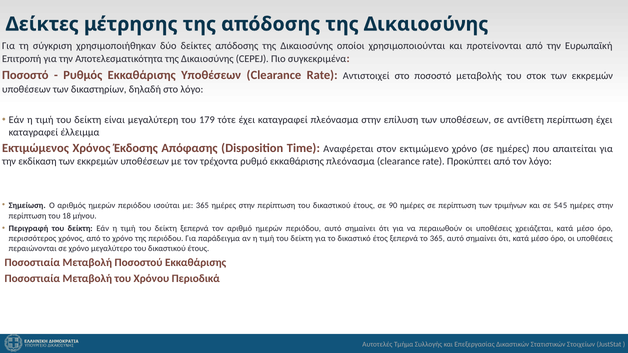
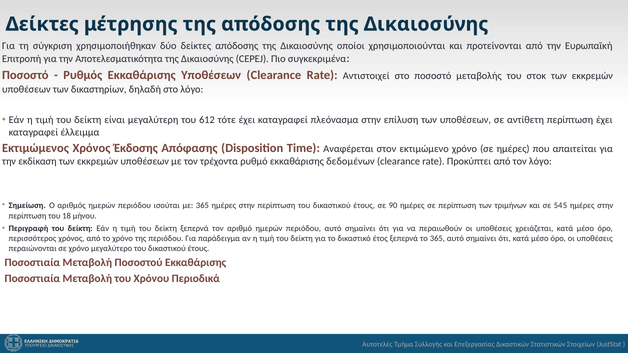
179: 179 -> 612 (207, 120)
εκκαθάρισης πλεόνασμα: πλεόνασμα -> δεδομένων (350, 162)
